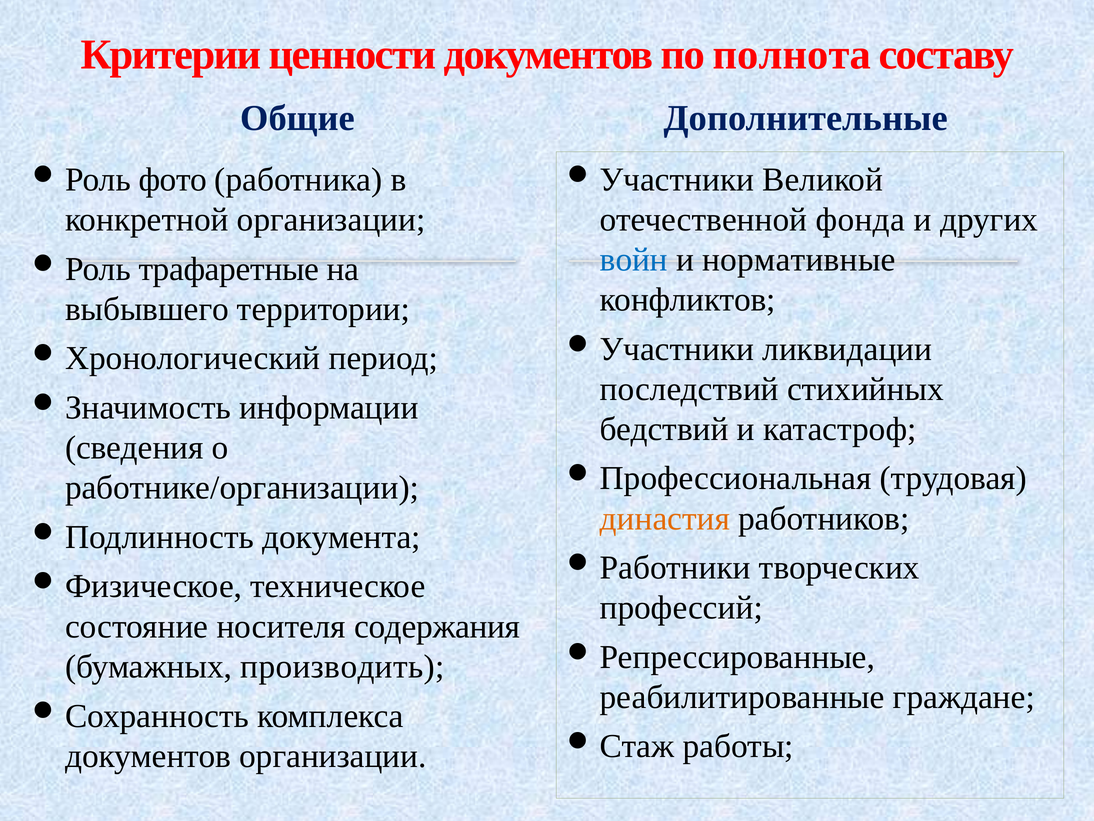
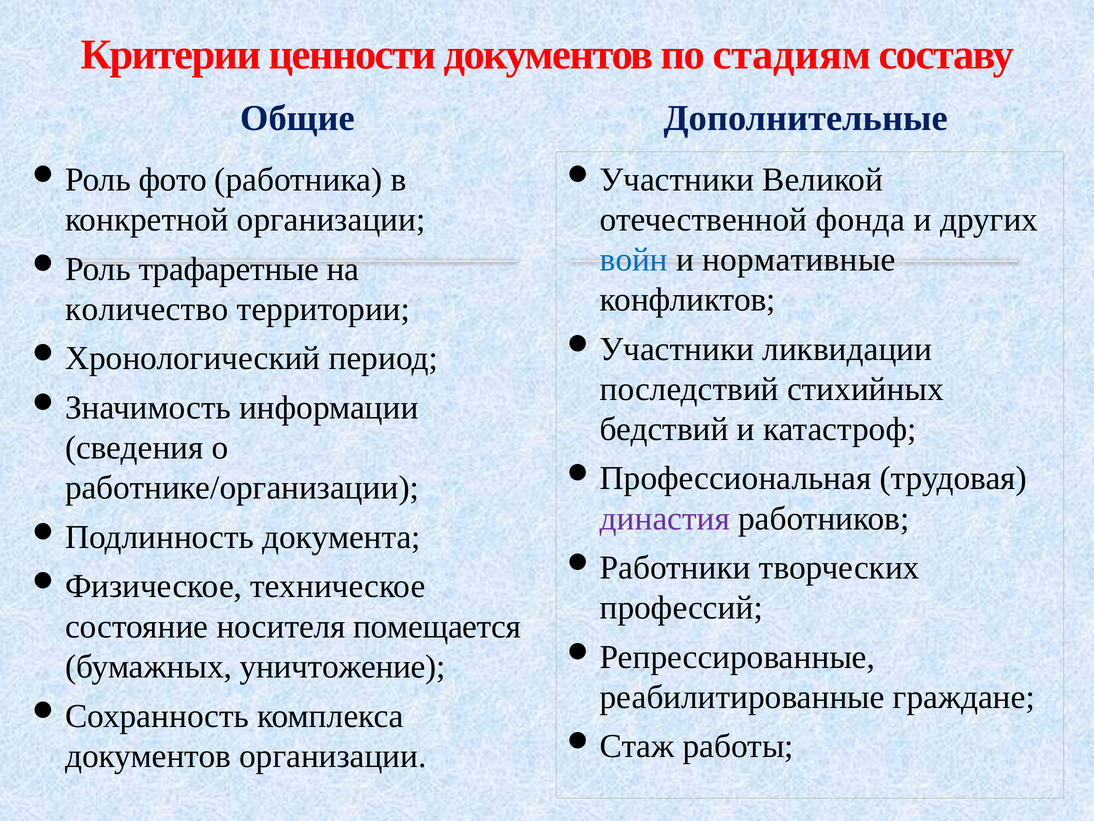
полнота: полнота -> стадиям (792, 55)
выбывшего: выбывшего -> количество (147, 309)
династия colour: orange -> purple (665, 518)
содержания: содержания -> помещается (437, 626)
производить: производить -> уничтожение (343, 666)
